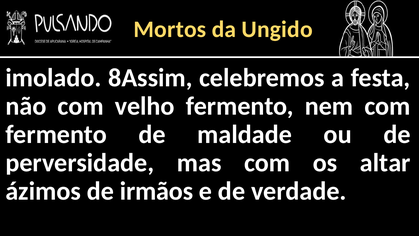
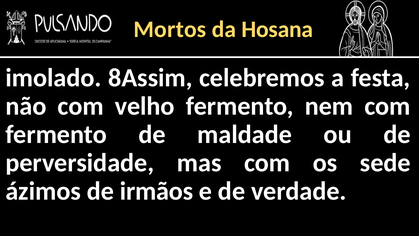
Ungido: Ungido -> Hosana (277, 29)
altar: altar -> sede (385, 163)
